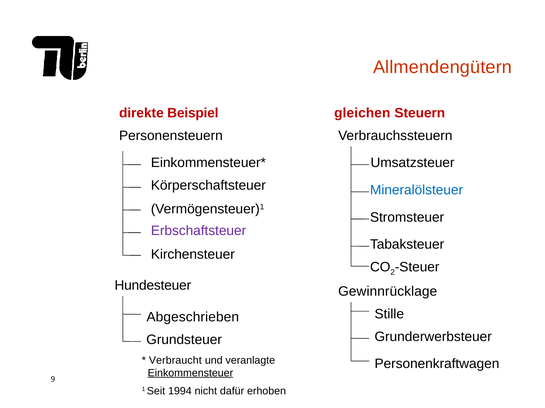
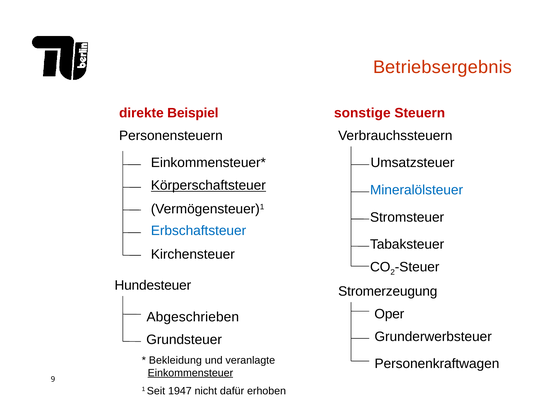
Allmendengütern: Allmendengütern -> Betriebsergebnis (443, 67)
gleichen: gleichen -> sonstige (362, 113)
Körperschaftsteuer underline: none -> present (208, 186)
Erbschaftsteuer colour: purple -> blue (199, 231)
Gewinnrücklage: Gewinnrücklage -> Stromerzeugung (388, 292)
Stille: Stille -> Oper (389, 314)
Verbraucht: Verbraucht -> Bekleidung (175, 361)
1994: 1994 -> 1947 (180, 392)
